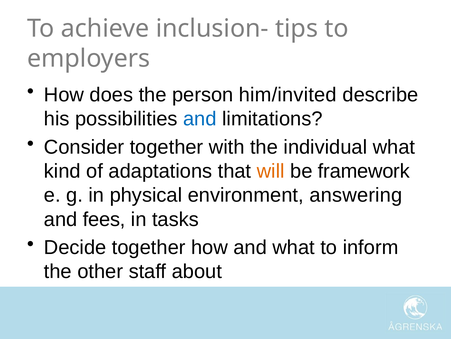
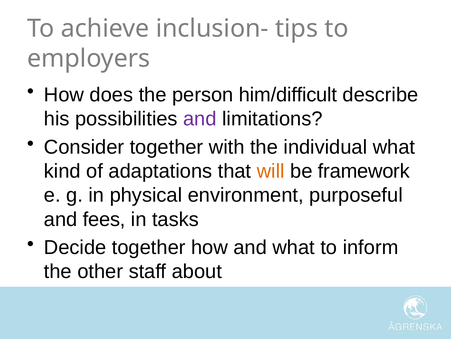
him/invited: him/invited -> him/difficult (288, 95)
and colour: blue -> purple (200, 119)
answering: answering -> purposeful (356, 195)
